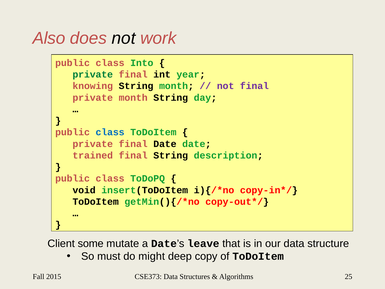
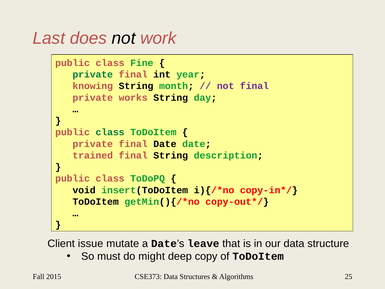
Also: Also -> Last (49, 38)
Into: Into -> Fine (142, 63)
private month: month -> works (133, 98)
class colour: blue -> green (110, 132)
some: some -> issue (91, 243)
